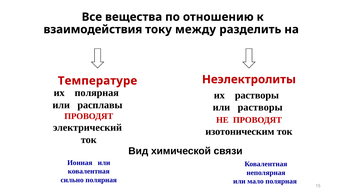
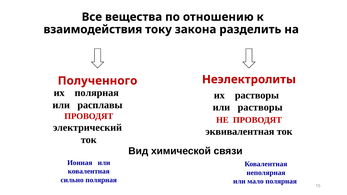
между: между -> закона (196, 29)
Температуре: Температуре -> Полученного (98, 81)
изотоническим: изотоническим -> эквивалентная (240, 132)
